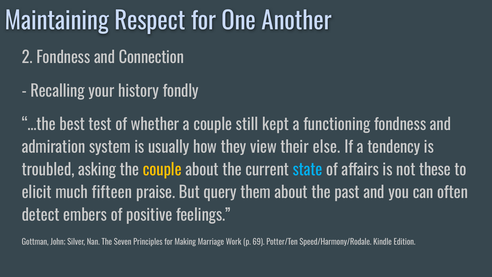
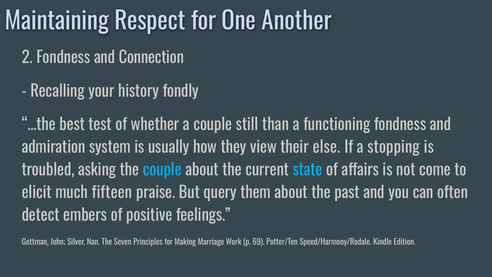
kept: kept -> than (276, 125)
tendency: tendency -> stopping (394, 147)
couple colour: yellow -> light blue (162, 170)
these: these -> come (435, 170)
